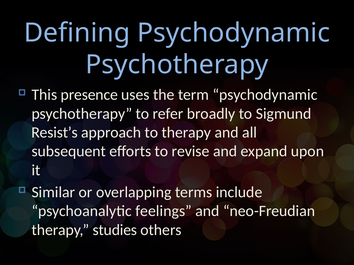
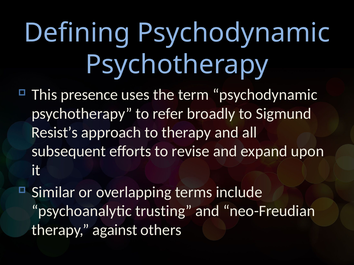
feelings: feelings -> trusting (164, 211)
studies: studies -> against (115, 230)
